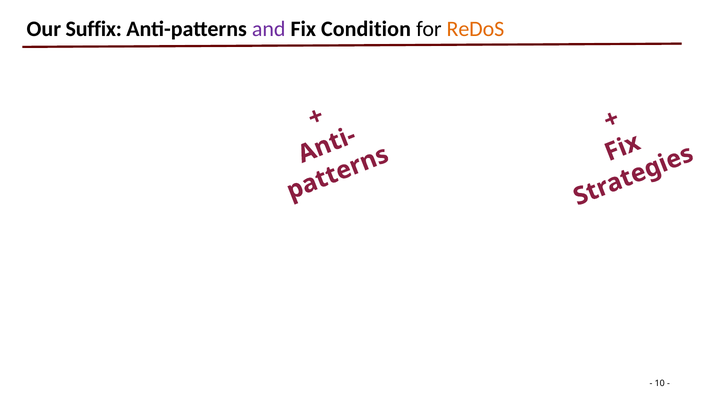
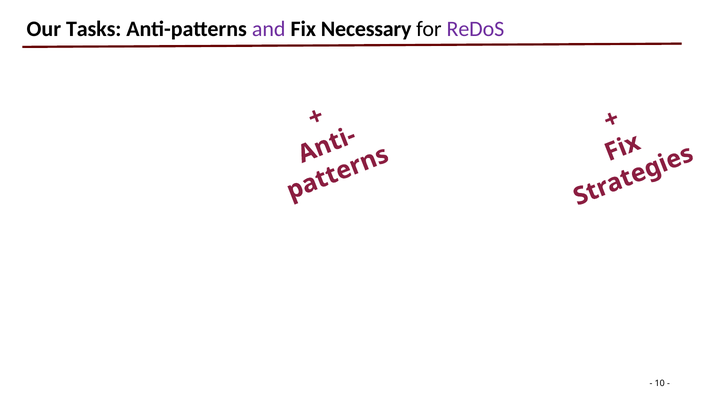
Suffix: Suffix -> Tasks (94, 29)
Condition: Condition -> Necessary (366, 29)
ReDoS colour: orange -> purple (475, 29)
